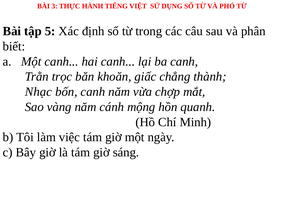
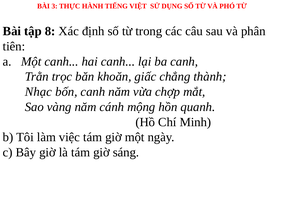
5: 5 -> 8 (50, 31)
biết: biết -> tiên (14, 46)
